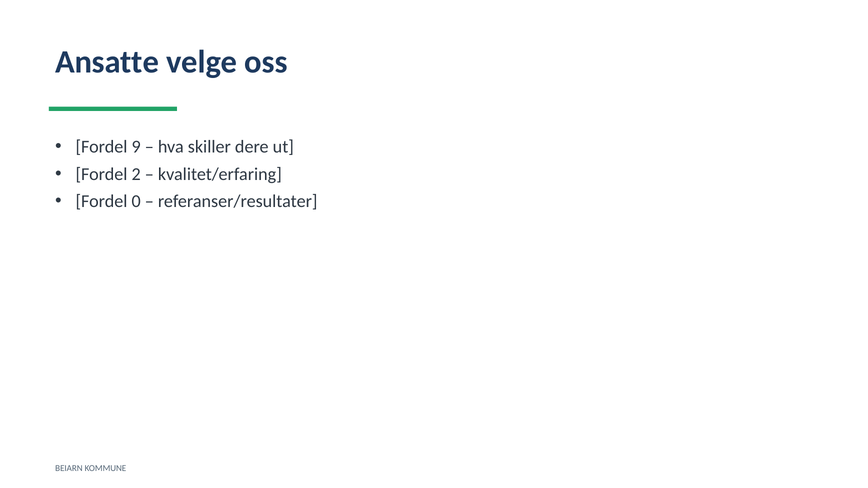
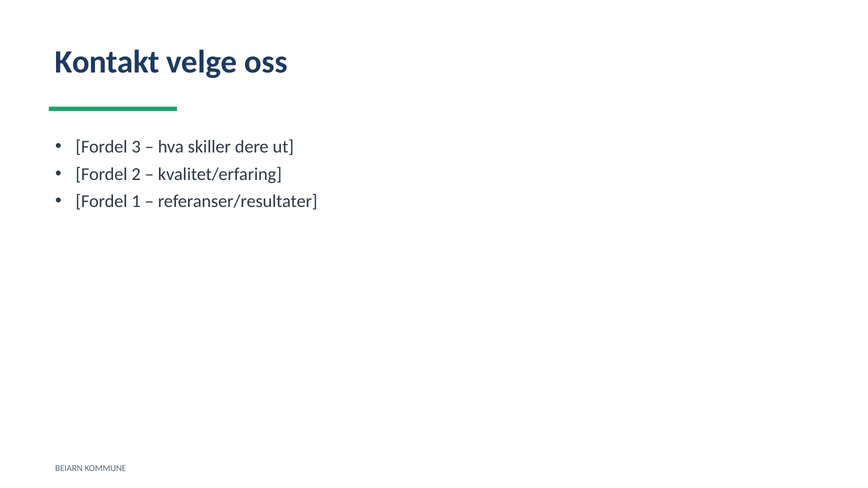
Ansatte: Ansatte -> Kontakt (107, 62)
9: 9 -> 3 (136, 147)
0: 0 -> 1 (136, 201)
